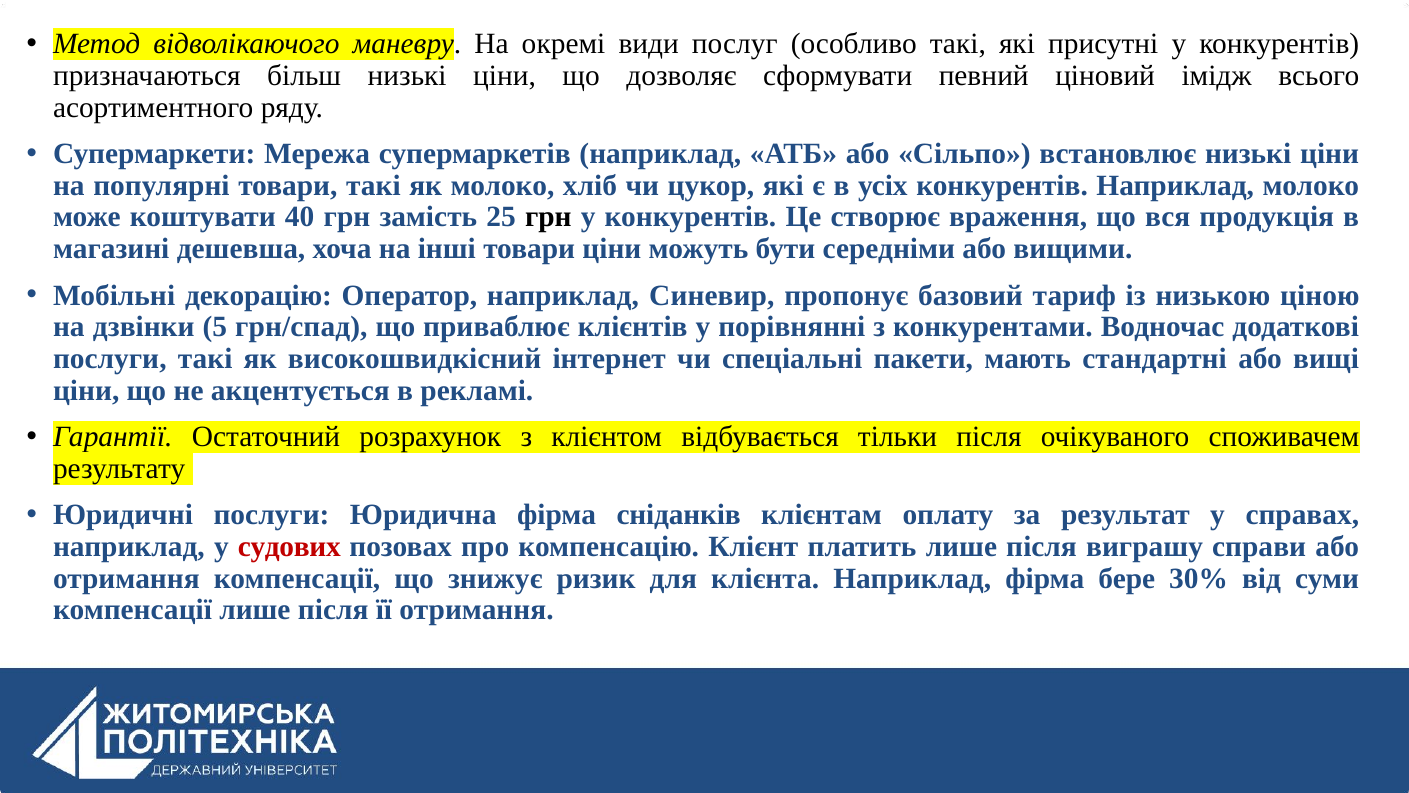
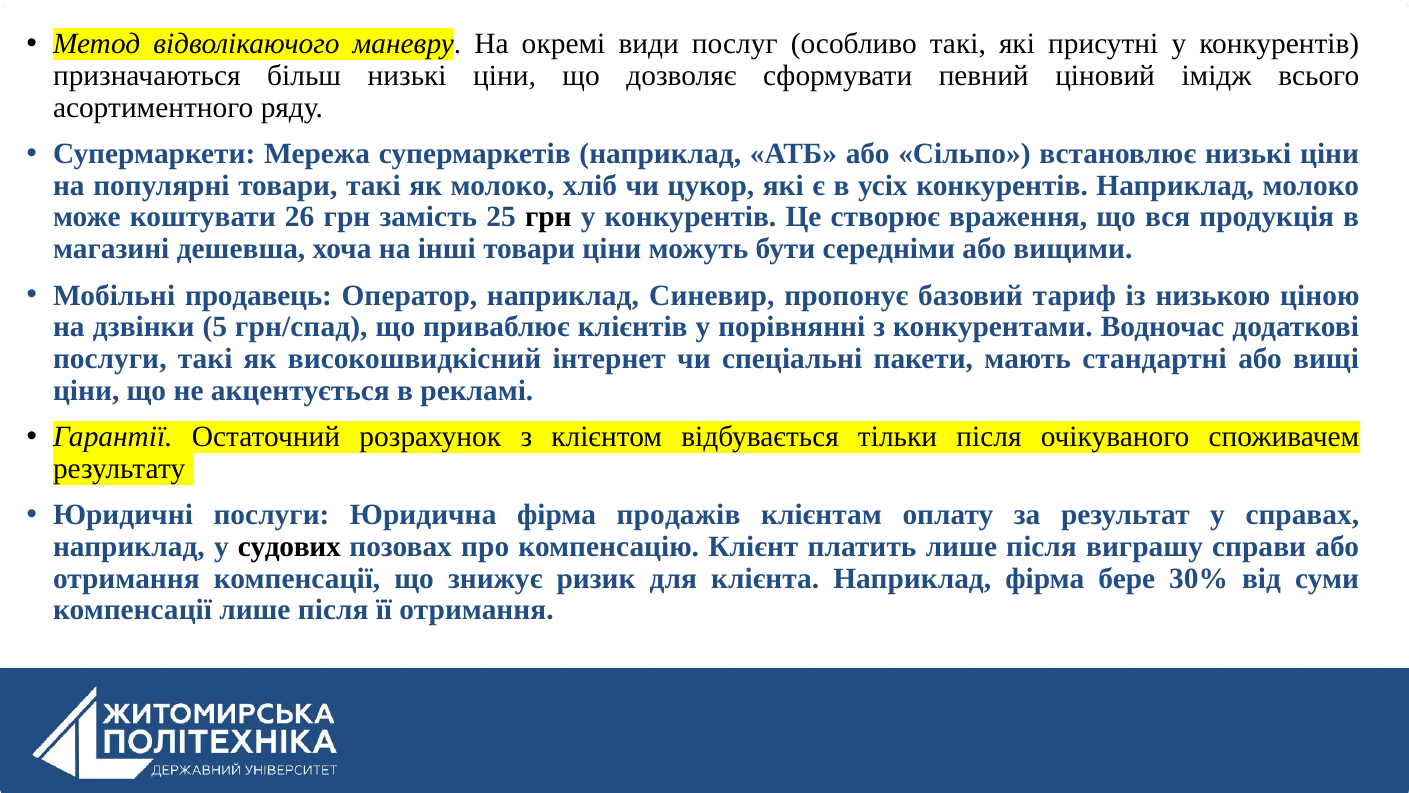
40: 40 -> 26 (300, 217)
декорацію: декорацію -> продавець (259, 295)
сніданків: сніданків -> продажів (679, 515)
судових colour: red -> black (289, 547)
